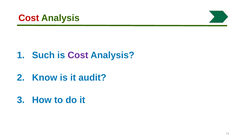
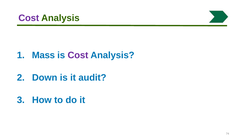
Cost colour: red -> purple (29, 18)
Such: Such -> Mass (43, 55)
Know: Know -> Down (45, 77)
